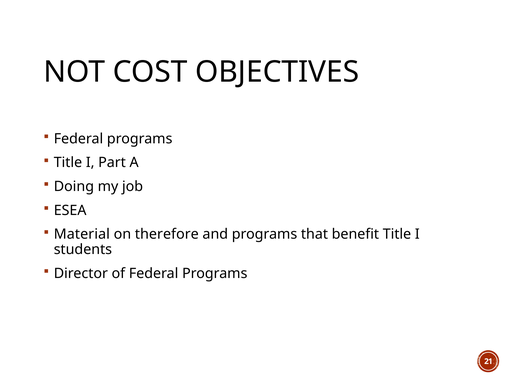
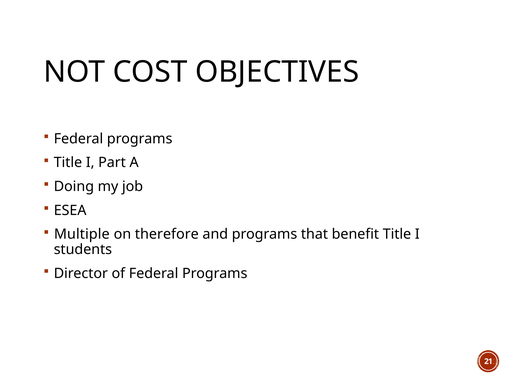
Material: Material -> Multiple (82, 234)
